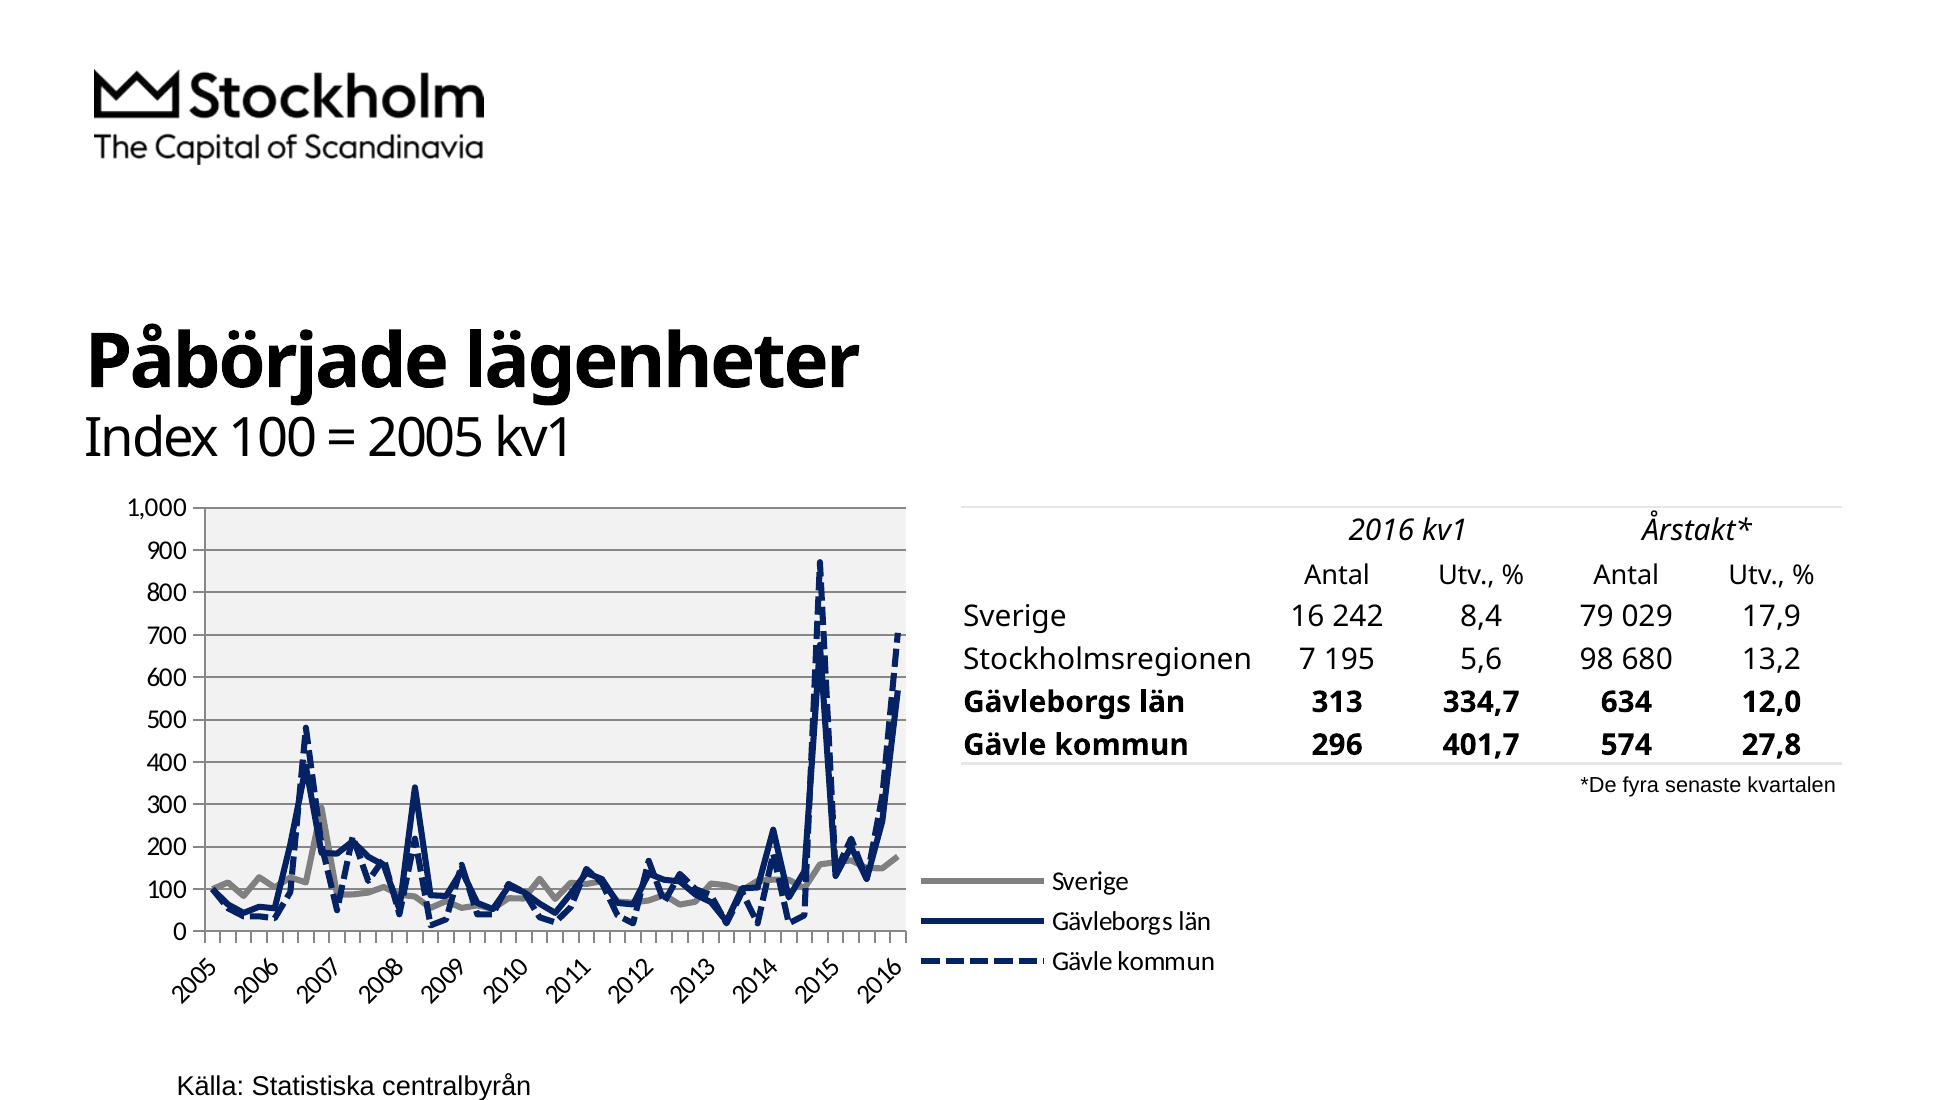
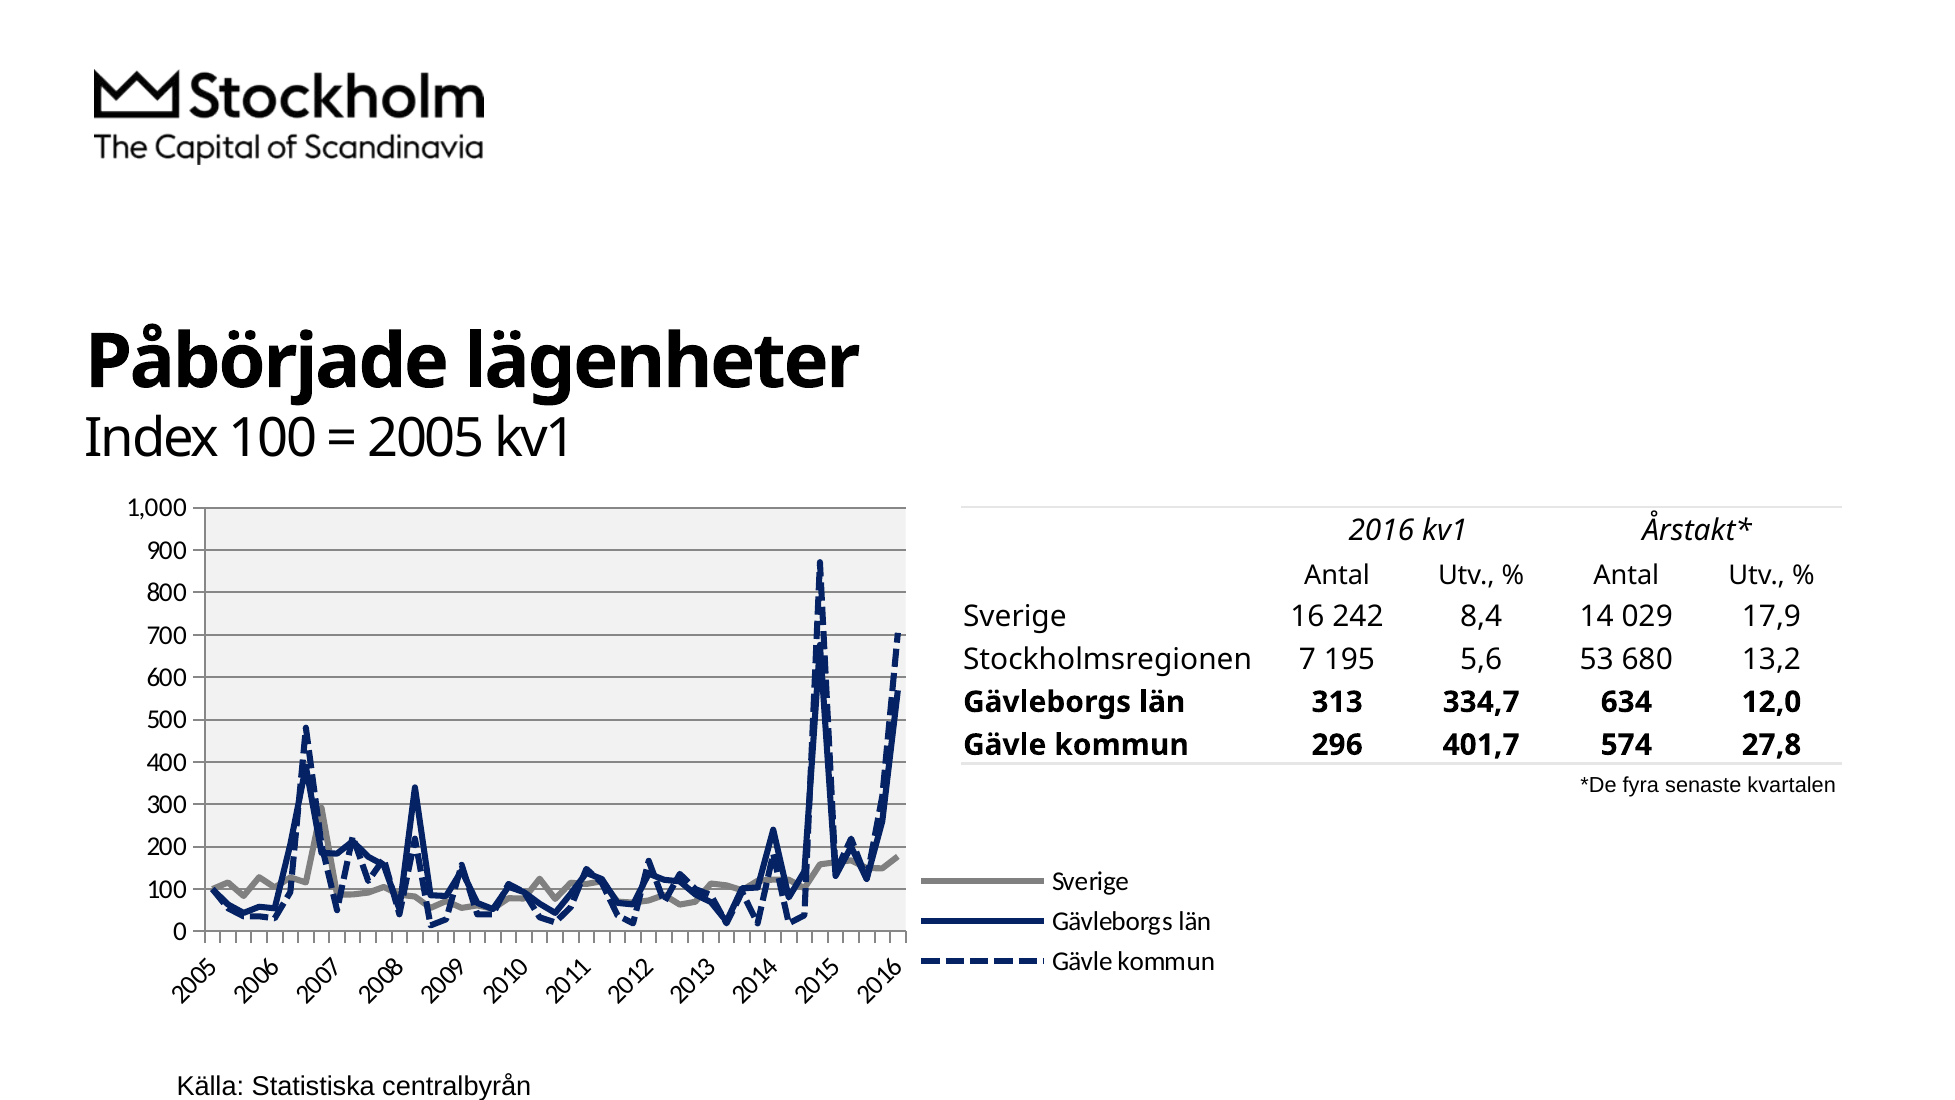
79: 79 -> 14 (1597, 616)
98: 98 -> 53 (1597, 659)
